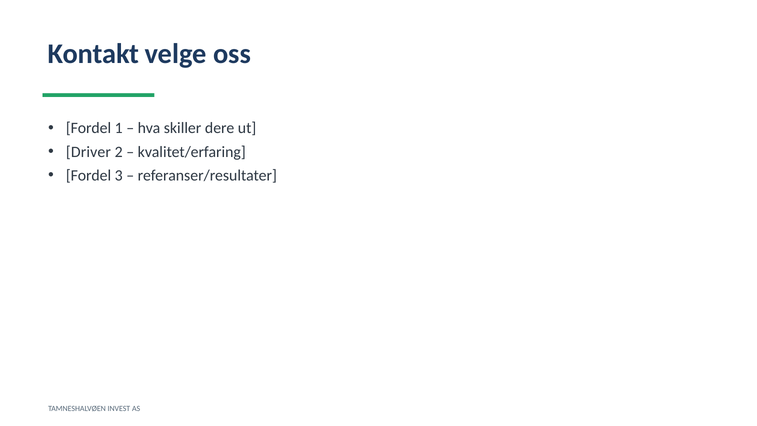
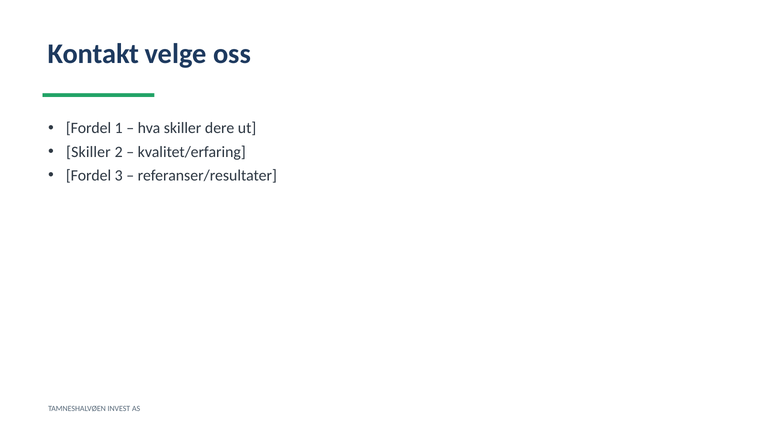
Driver: Driver -> Skiller (88, 152)
